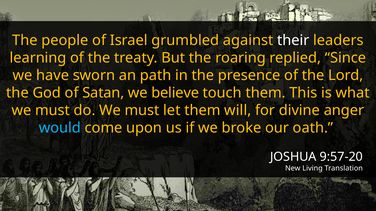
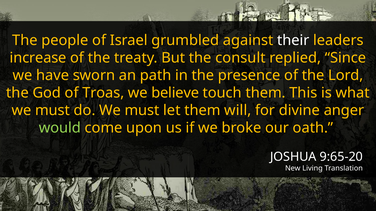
learning: learning -> increase (38, 58)
roaring: roaring -> consult (240, 58)
Satan: Satan -> Troas (103, 93)
would colour: light blue -> light green (60, 128)
9:57-20: 9:57-20 -> 9:65-20 (341, 157)
